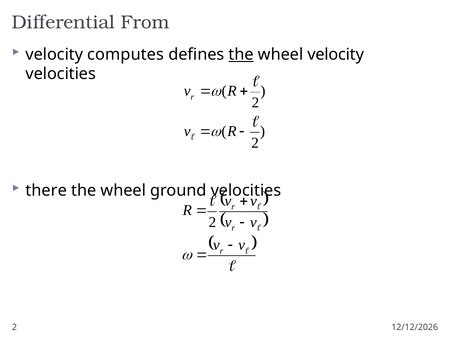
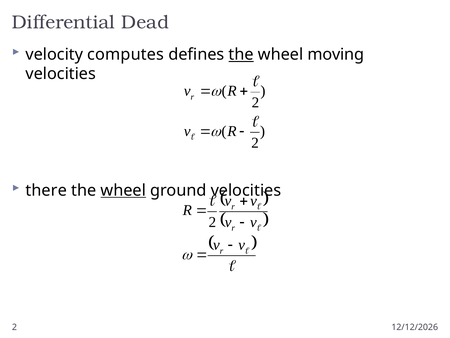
From: From -> Dead (145, 22)
wheel velocity: velocity -> moving (336, 54)
wheel underline: none -> present (123, 190)
